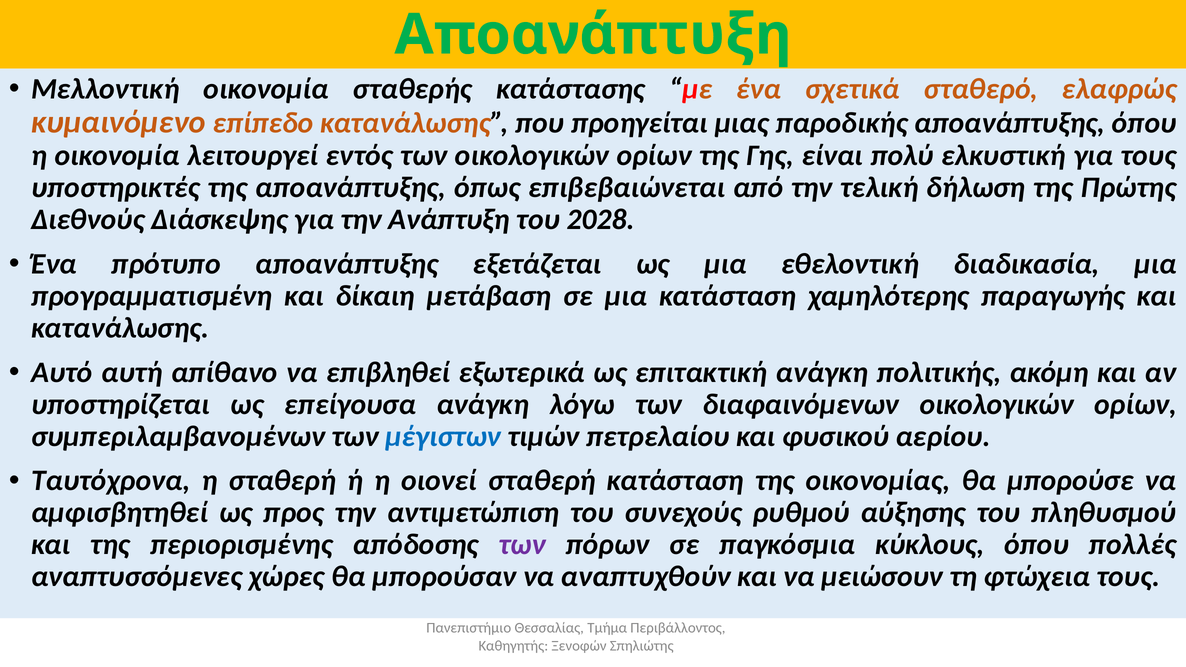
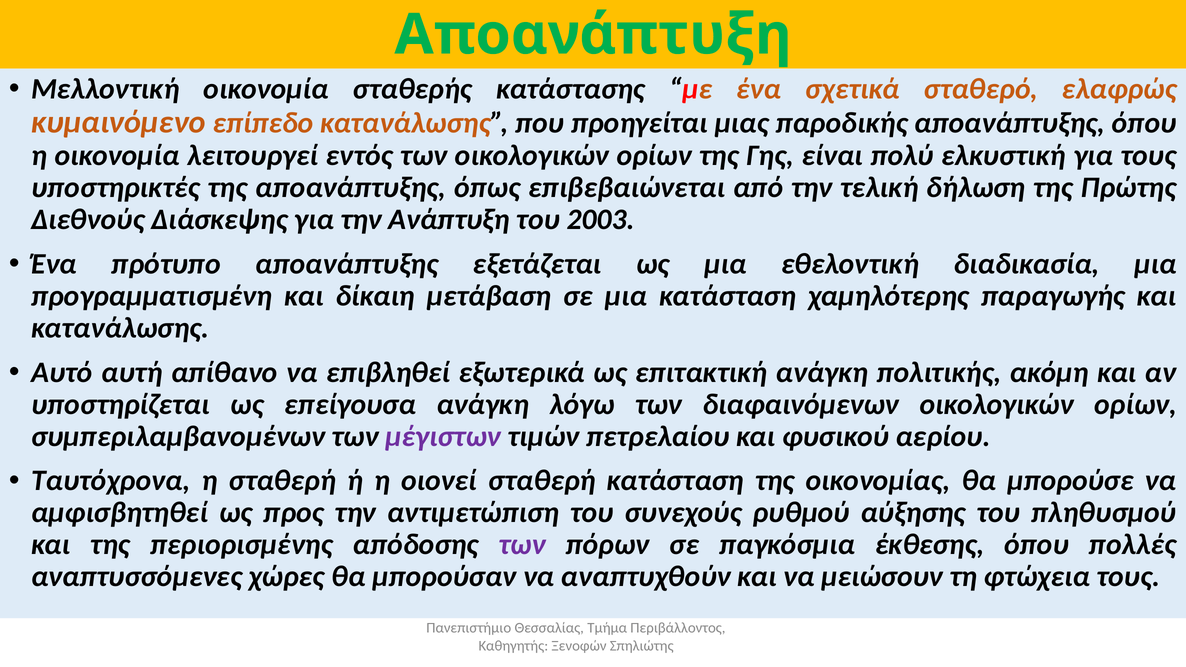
2028: 2028 -> 2003 (601, 220)
μέγιστων colour: blue -> purple (443, 436)
κύκλους: κύκλους -> έκθεσης (930, 545)
